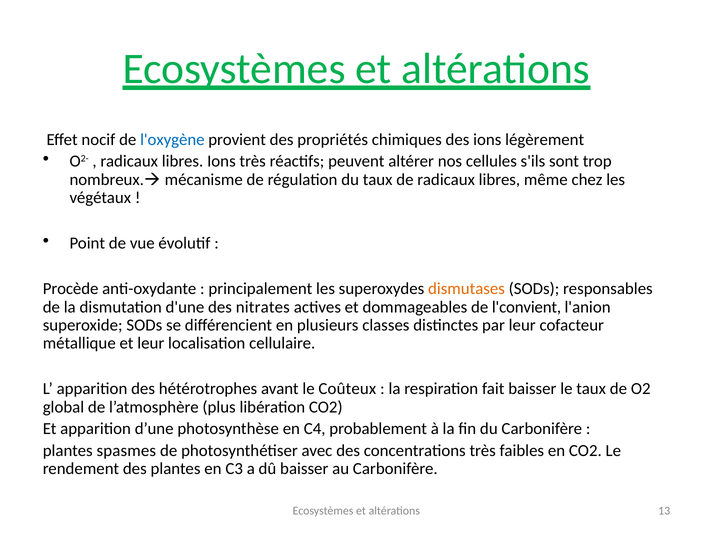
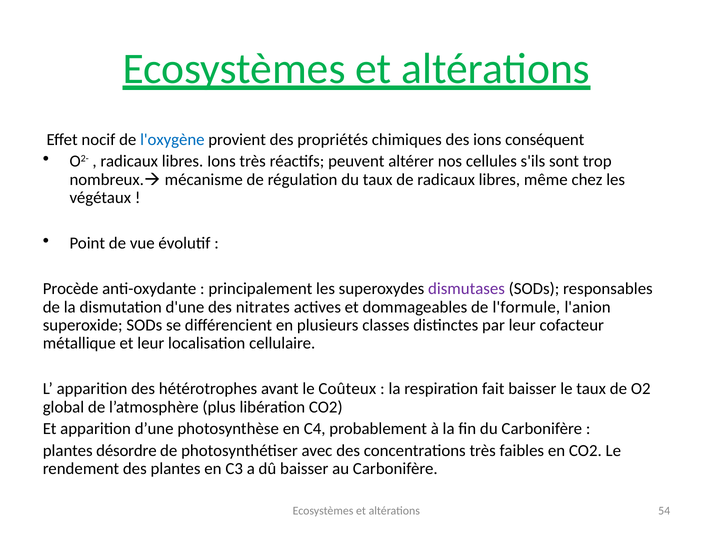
légèrement: légèrement -> conséquent (545, 140)
dismutases colour: orange -> purple (466, 289)
l'convient: l'convient -> l'formule (526, 307)
spasmes: spasmes -> désordre (126, 450)
13: 13 -> 54 (664, 511)
